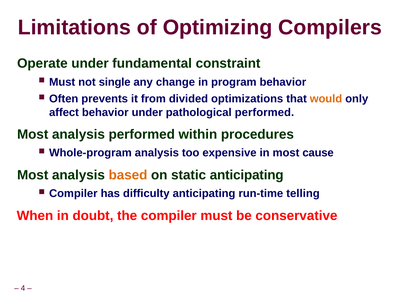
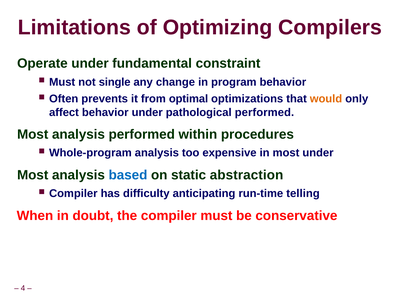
divided: divided -> optimal (189, 99)
most cause: cause -> under (318, 153)
based colour: orange -> blue (128, 175)
static anticipating: anticipating -> abstraction (247, 175)
